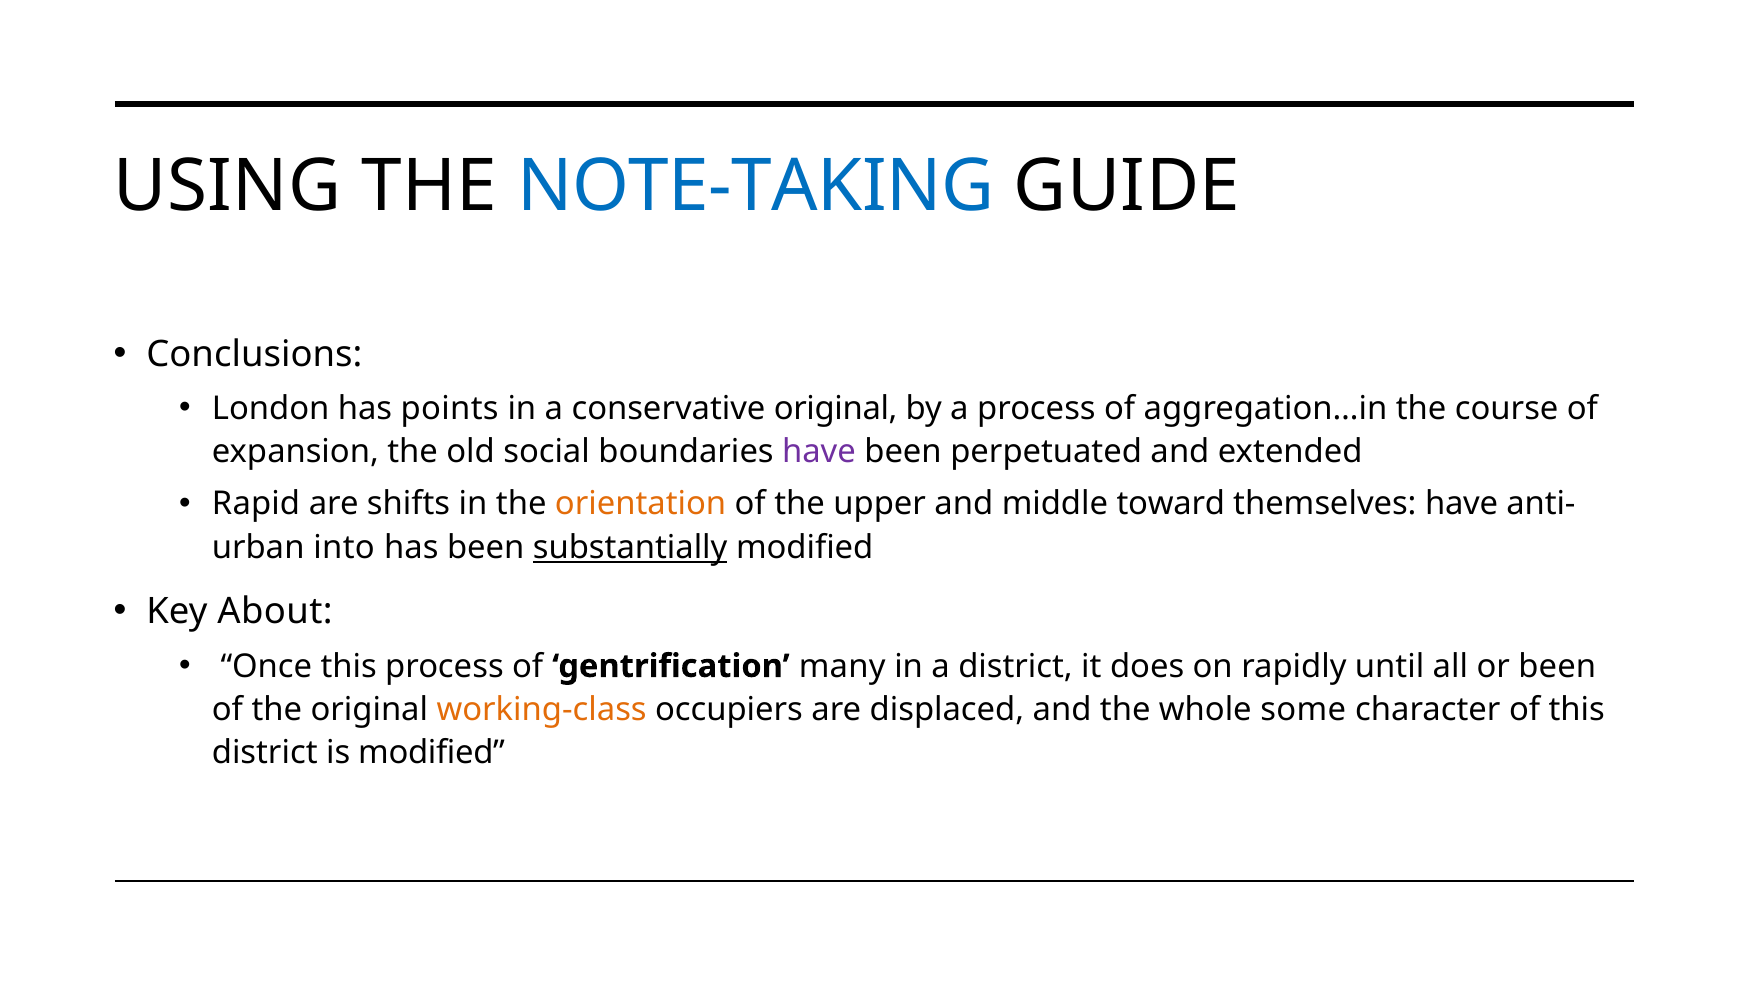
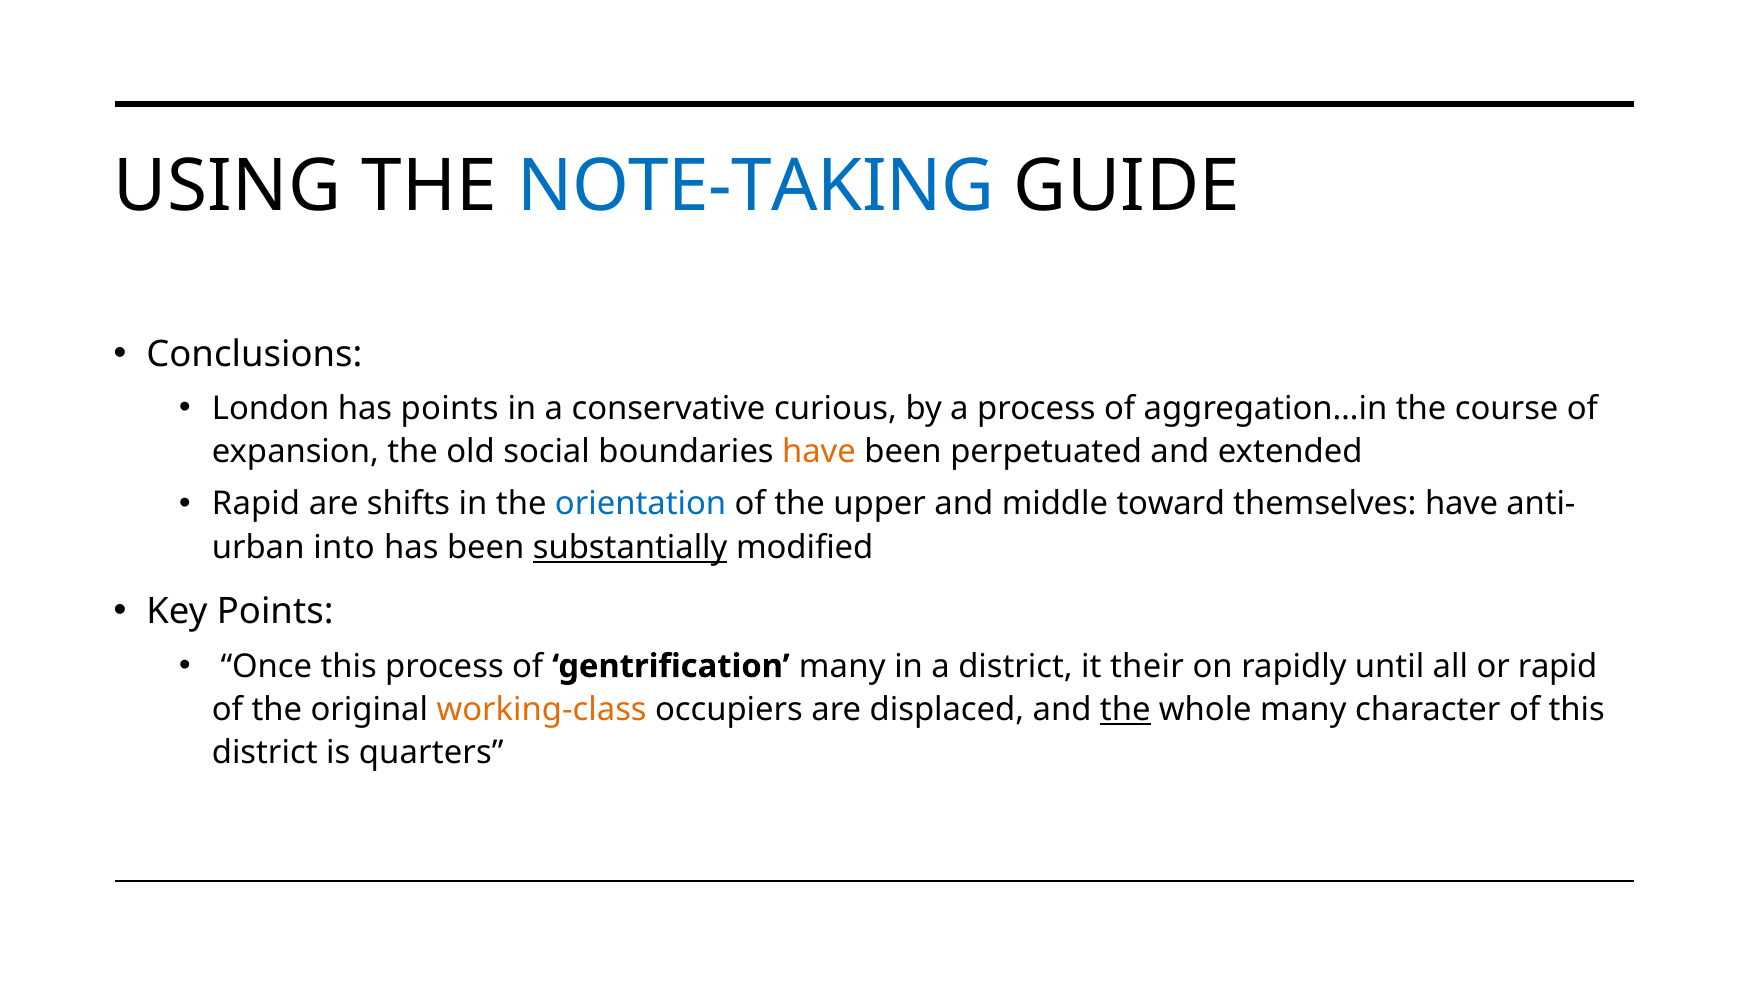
conservative original: original -> curious (835, 408)
have colour: purple -> orange (819, 452)
orientation colour: orange -> blue (641, 504)
Key About: About -> Points (275, 612)
does: does -> their (1147, 666)
or been: been -> rapid (1558, 666)
the underline: none -> present (1125, 709)
whole some: some -> many (1303, 709)
is modified: modified -> quarters (431, 753)
